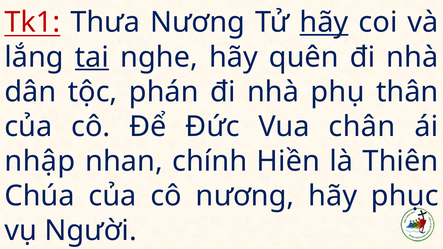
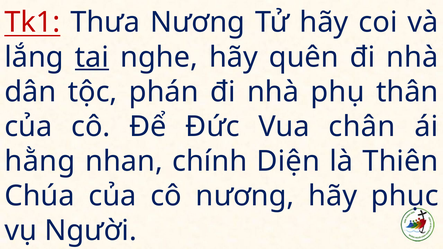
hãy underline: present -> none (324, 22)
nhập: nhập -> hằng (40, 161)
Hiền: Hiền -> Diện (288, 161)
